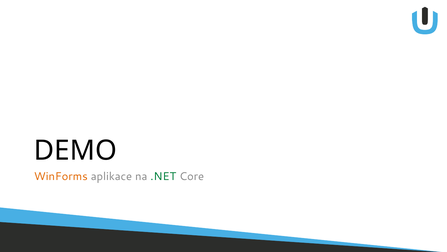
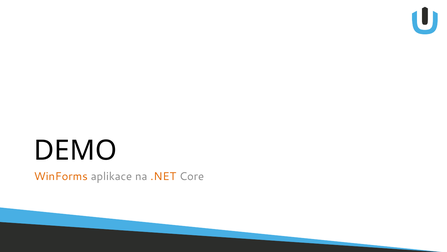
.NET colour: green -> orange (163, 176)
